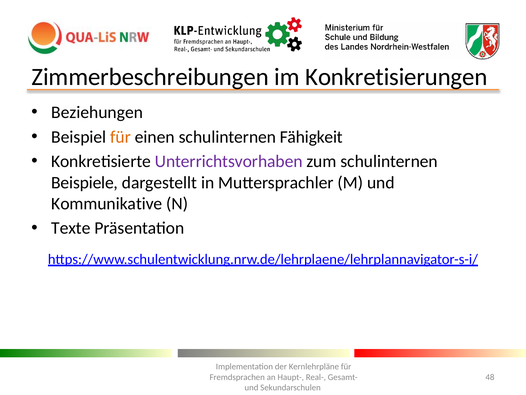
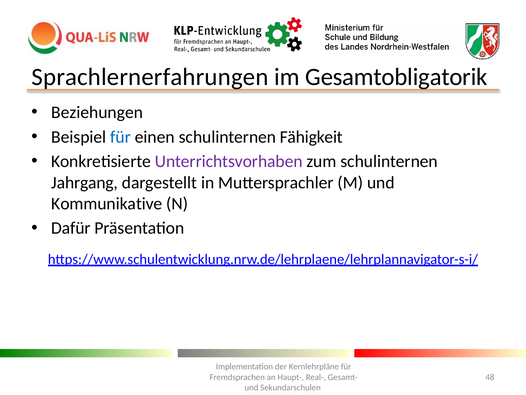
Zimmerbeschreibungen: Zimmerbeschreibungen -> Sprachlernerfahrungen (150, 77)
Konkretisierungen: Konkretisierungen -> Gesamtobligatorik (396, 77)
für colour: orange -> blue (121, 137)
Beispiele: Beispiele -> Jahrgang (85, 182)
Texte: Texte -> Dafür (71, 228)
